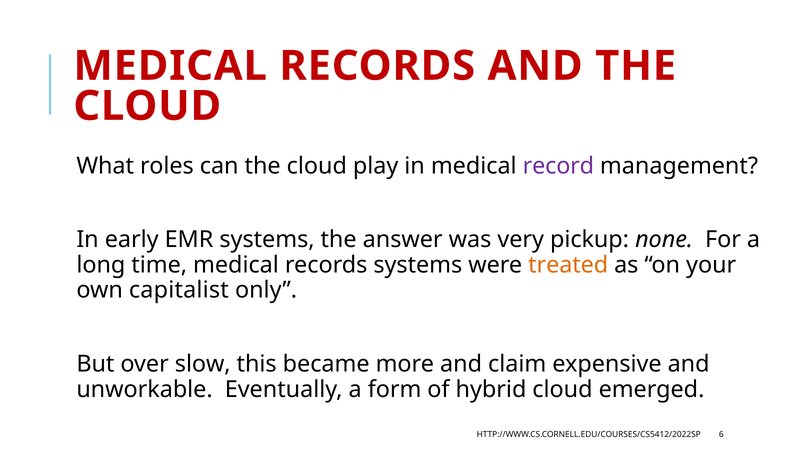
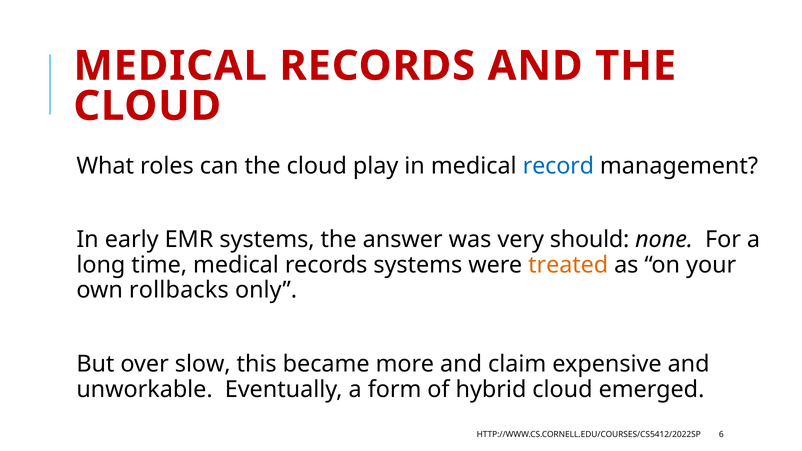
record colour: purple -> blue (558, 166)
pickup: pickup -> should (590, 240)
capitalist: capitalist -> rollbacks (179, 290)
